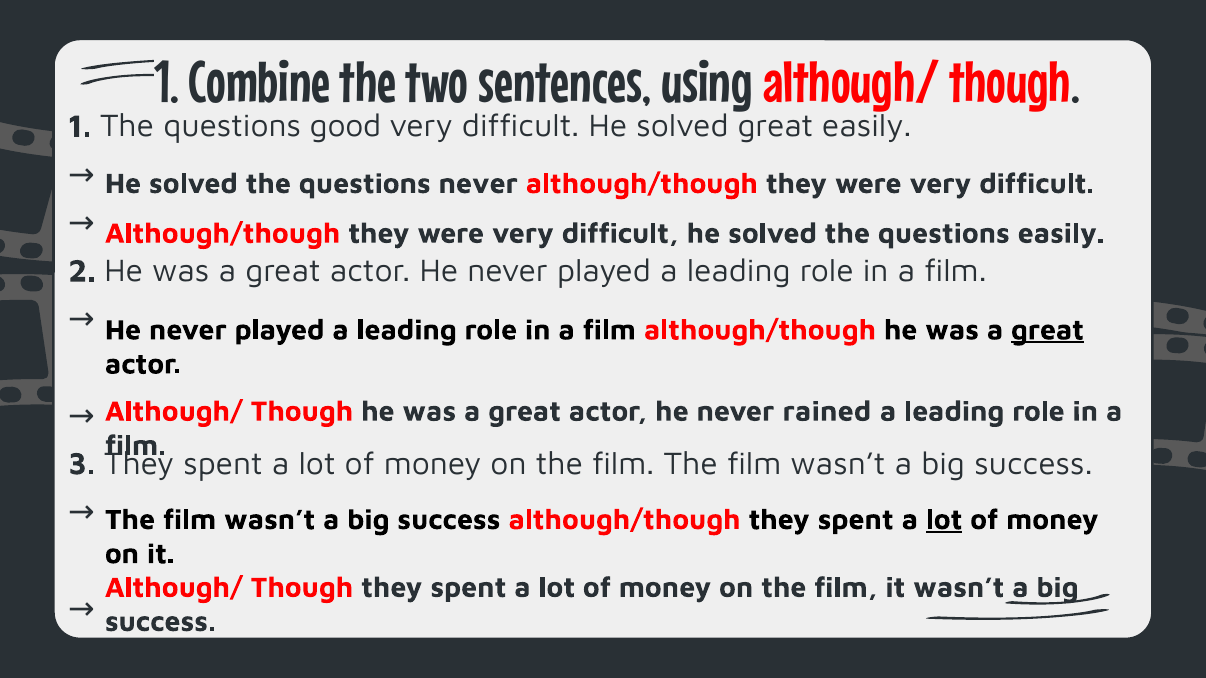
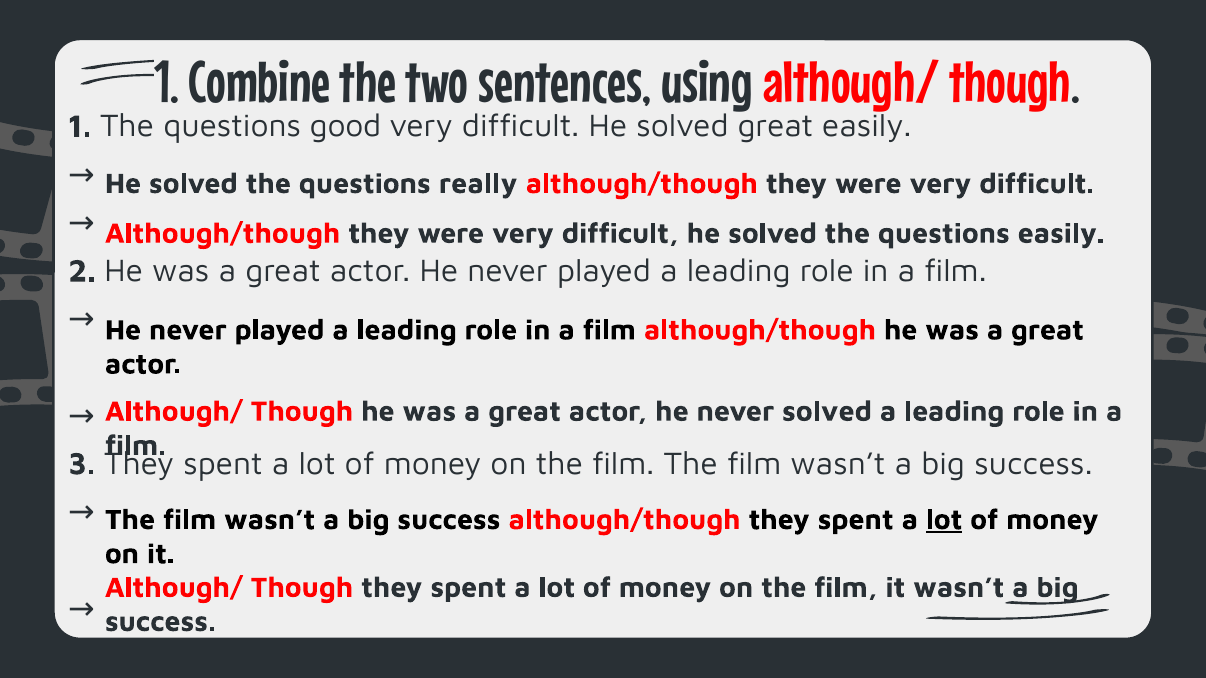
questions never: never -> really (478, 184)
great underline: present -> none (1047, 330)
never rained: rained -> solved (827, 412)
